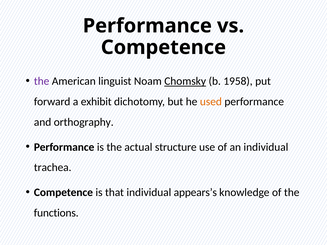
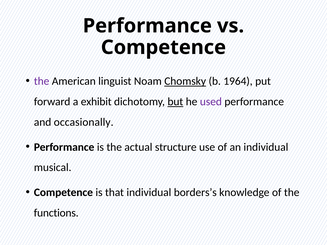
1958: 1958 -> 1964 (238, 81)
but underline: none -> present (175, 102)
used colour: orange -> purple (211, 102)
orthography: orthography -> occasionally (84, 122)
trachea: trachea -> musical (53, 168)
appears’s: appears’s -> borders’s (195, 193)
